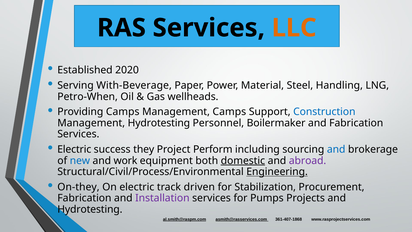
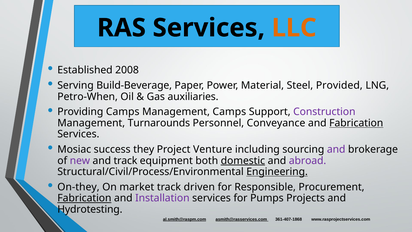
2020: 2020 -> 2008 (127, 70)
With-Beverage: With-Beverage -> Build-Beverage (134, 85)
Handling: Handling -> Provided (339, 85)
wellheads: wellheads -> auxiliaries (193, 97)
Construction colour: blue -> purple (324, 112)
Management Hydrotesting: Hydrotesting -> Turnarounds (159, 123)
Boilermaker: Boilermaker -> Conveyance (276, 123)
Fabrication underline: none -> present (356, 123)
Electric: Electric -> Mosiac (74, 149)
Perform: Perform -> Venture (213, 149)
and colour: blue -> purple (336, 149)
new colour: blue -> purple (80, 160)
and work: work -> track (125, 160)
On electric: electric -> market (137, 187)
Stabilization: Stabilization -> Responsible (265, 187)
Fabrication underline: none -> present (84, 198)
